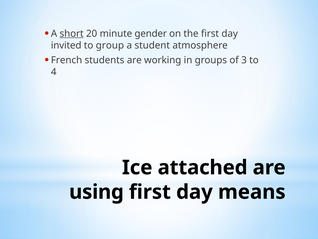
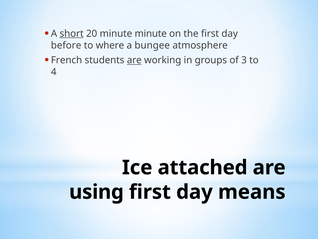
minute gender: gender -> minute (151, 34)
invited: invited -> before (66, 45)
group: group -> where (110, 45)
student: student -> bungee (152, 45)
are underline: none -> present (134, 60)
